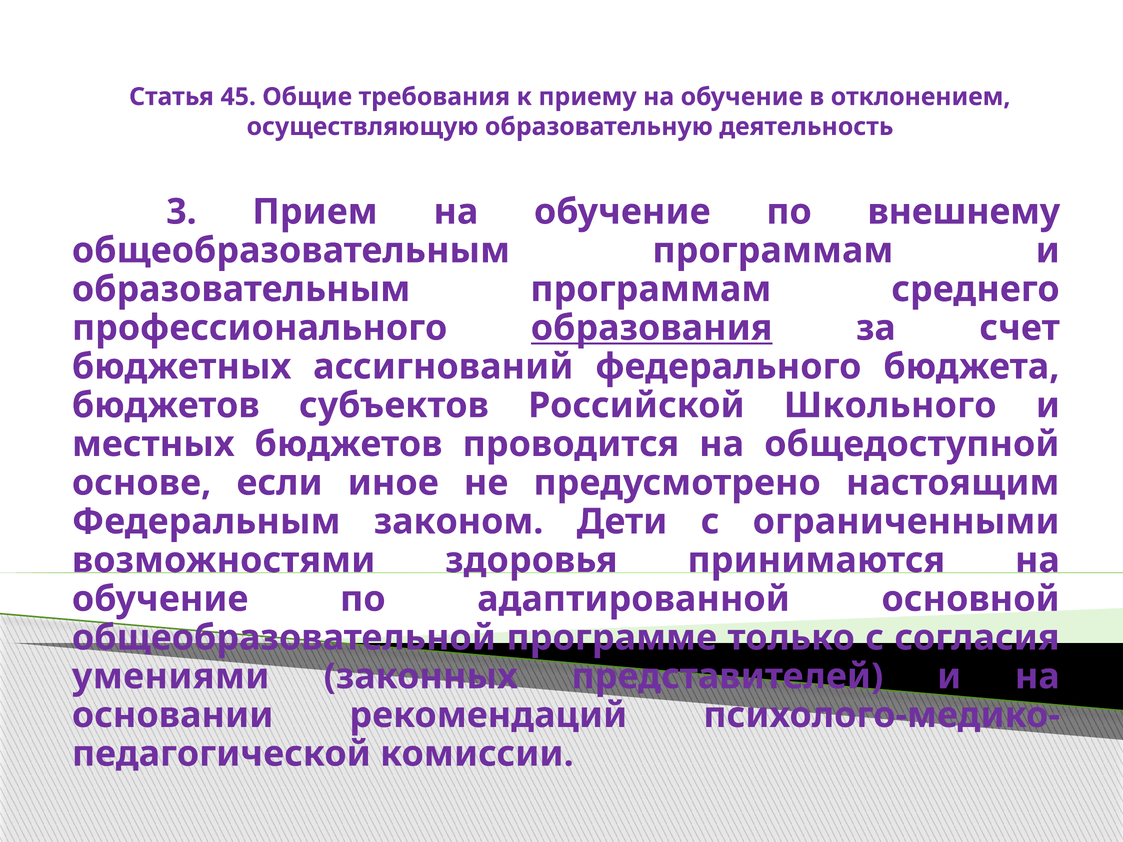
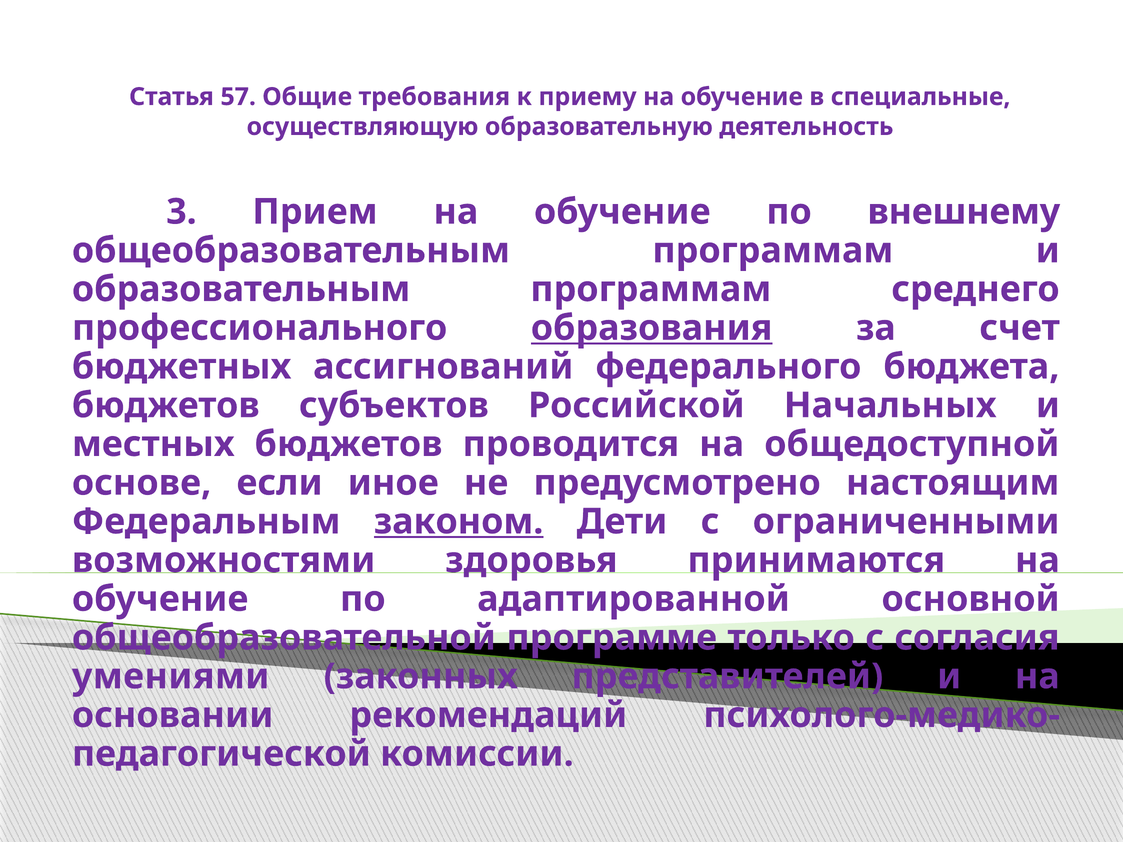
45: 45 -> 57 (238, 97)
отклонением: отклонением -> специальные (921, 97)
Школьного: Школьного -> Начальных (890, 406)
законом underline: none -> present (459, 522)
